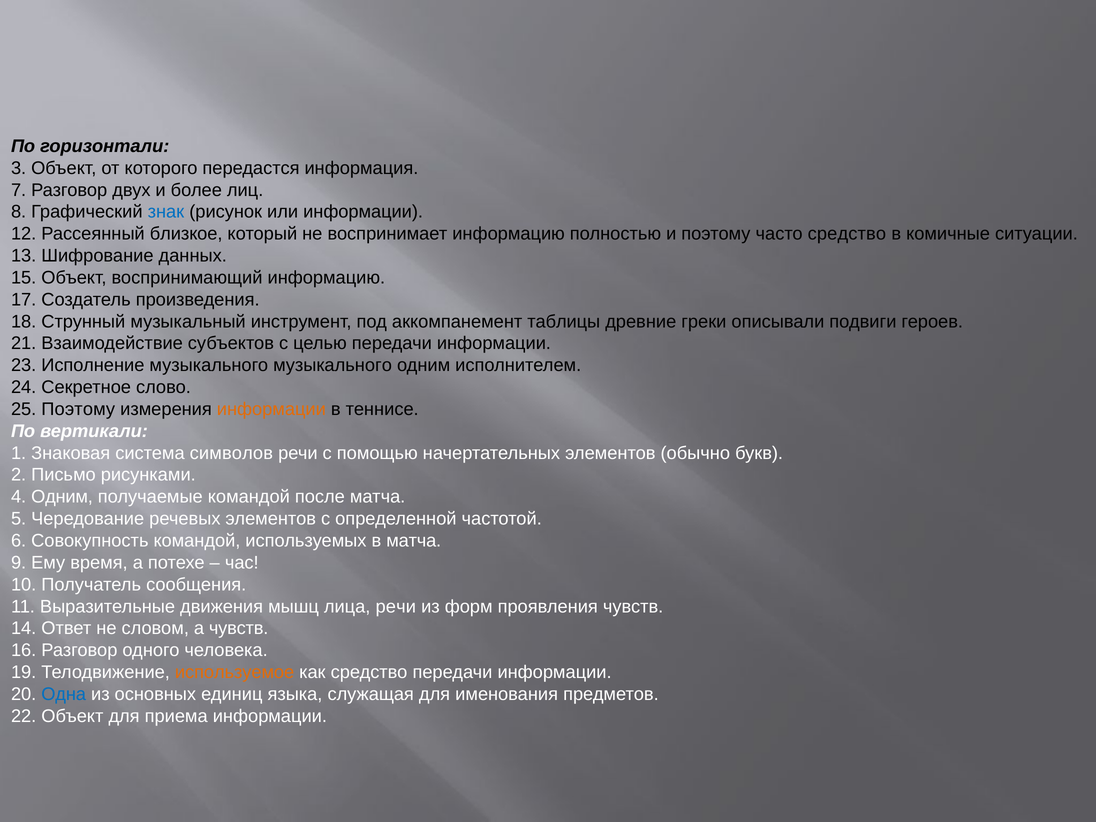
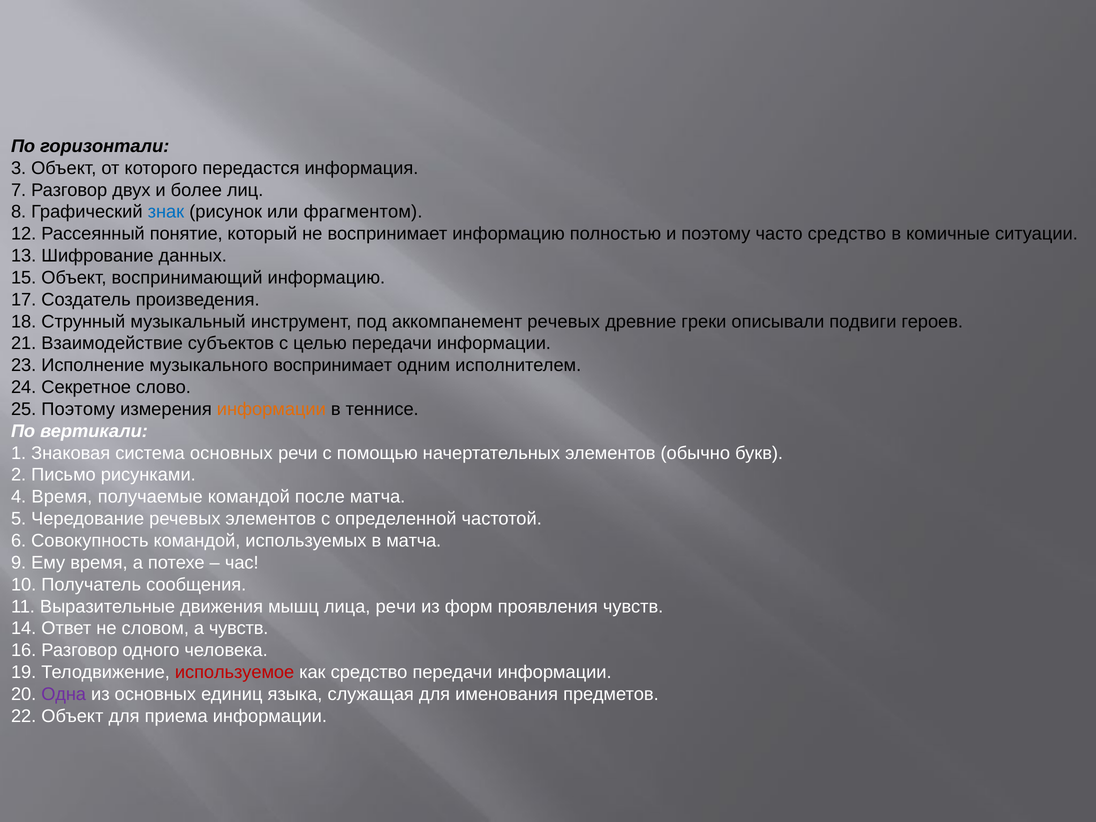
или информации: информации -> фрагментом (363, 212)
близкое: близкое -> понятие (186, 234)
аккомпанемент таблицы: таблицы -> речевых (564, 322)
музыкального музыкального: музыкального -> воспринимает (333, 365)
система символов: символов -> основных (231, 453)
4 Одним: Одним -> Время (62, 497)
используемое colour: orange -> red (235, 672)
Одна colour: blue -> purple (64, 694)
